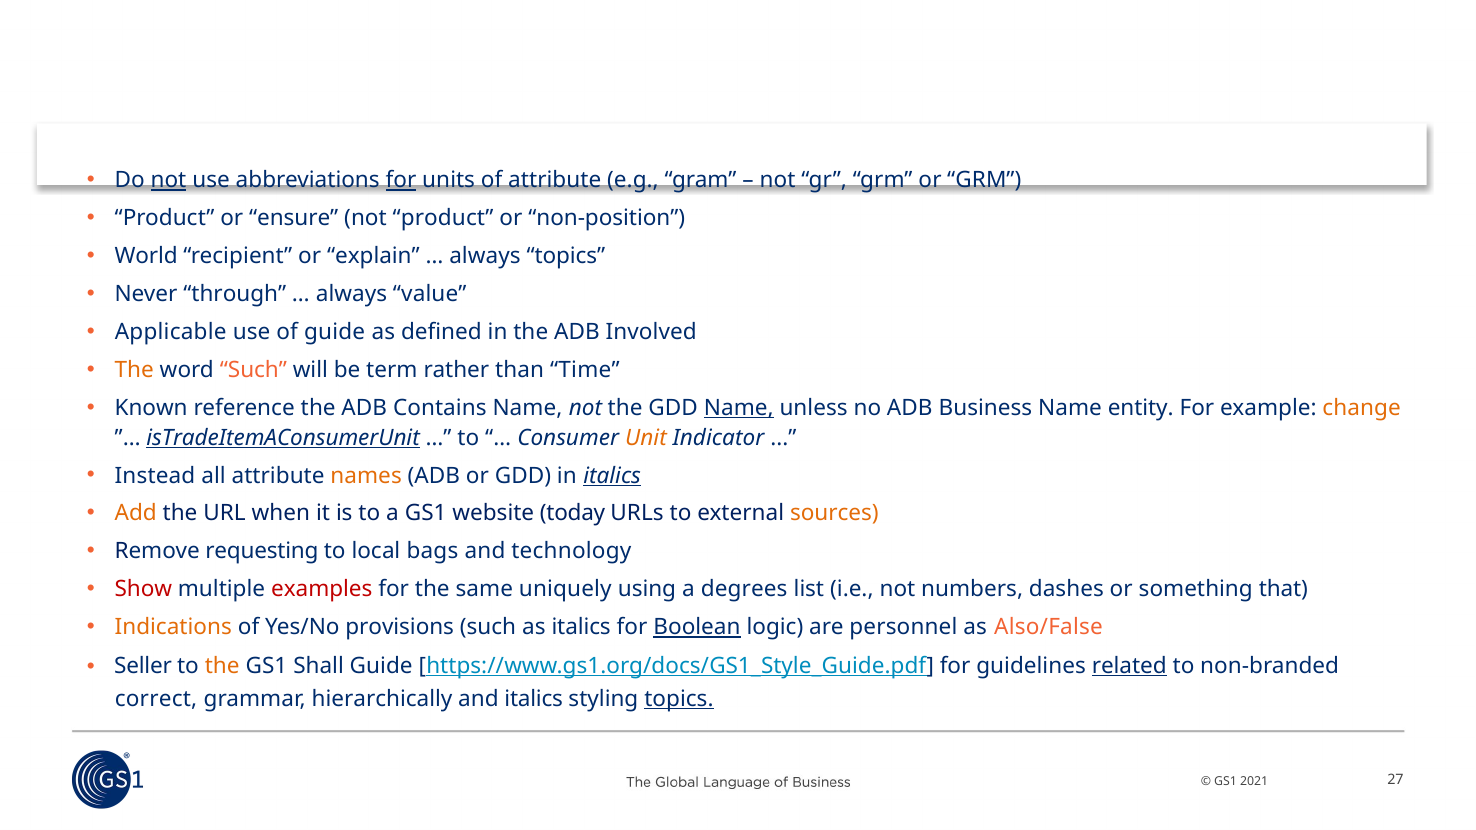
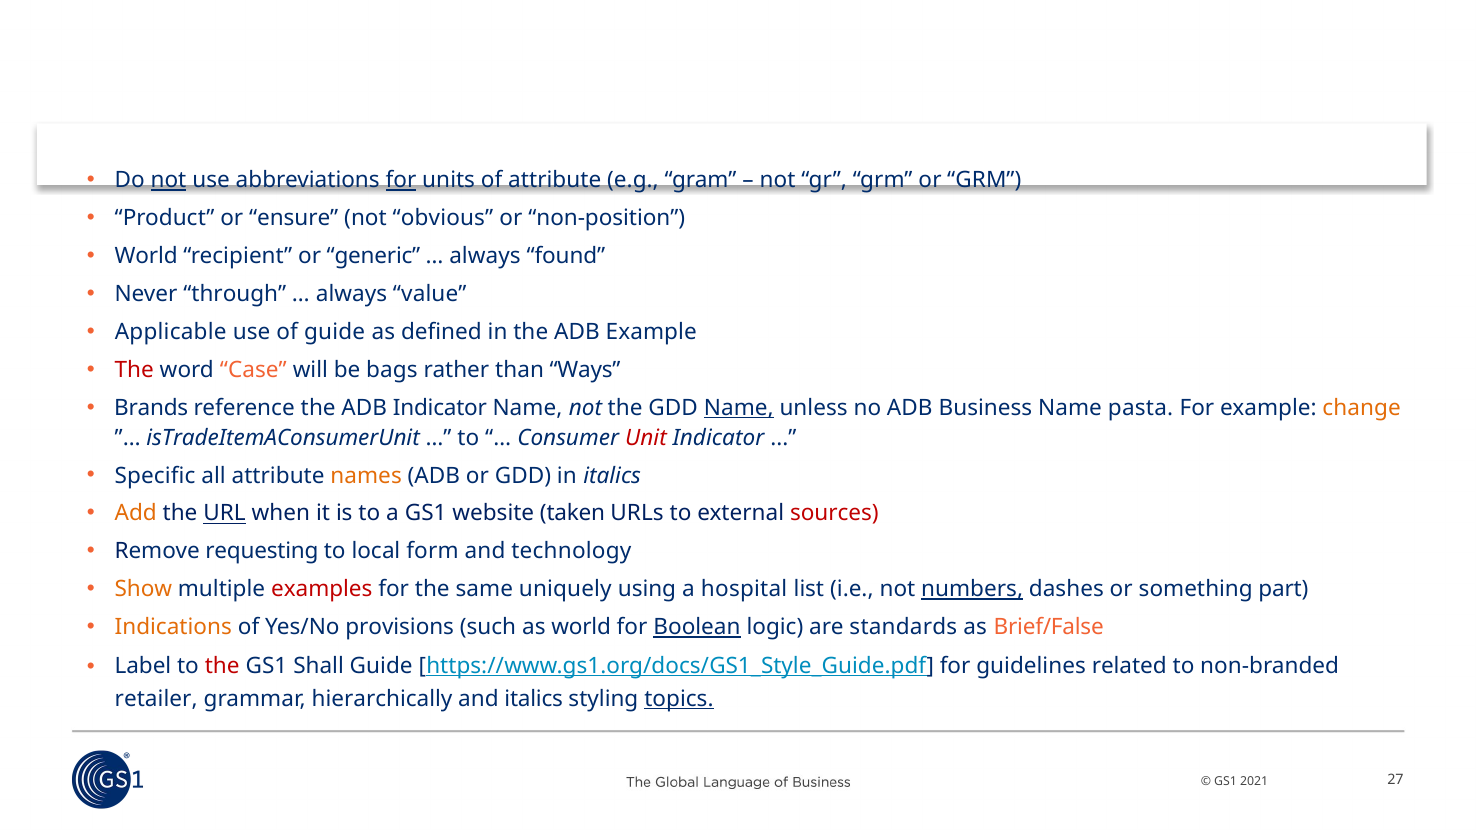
not product: product -> obvious (443, 218)
explain: explain -> generic (374, 256)
always topics: topics -> found (566, 256)
ADB Involved: Involved -> Example (651, 332)
The colour: orange -> red (134, 370)
word Such: Such -> Case (253, 370)
term: term -> bags (392, 370)
Time: Time -> Ways (585, 370)
Known: Known -> Brands (151, 408)
ADB Contains: Contains -> Indicator (440, 408)
entity: entity -> pasta (1141, 408)
isTradeItemAConsumerUnit underline: present -> none (283, 438)
Unit colour: orange -> red (646, 438)
Instead: Instead -> Specific (155, 476)
italics underline: present -> none (612, 476)
URL underline: none -> present (225, 514)
today: today -> taken (573, 514)
sources colour: orange -> red (834, 514)
bags: bags -> form (432, 552)
Show colour: red -> orange (143, 590)
degrees: degrees -> hospital (744, 590)
numbers underline: none -> present (972, 590)
that: that -> part (1283, 590)
as italics: italics -> world (581, 628)
personnel: personnel -> standards (903, 628)
Also/False: Also/False -> Brief/False (1049, 628)
Seller: Seller -> Label (143, 666)
the colour: orange -> red (222, 666)
related underline: present -> none (1129, 666)
correct: correct -> retailer (156, 699)
